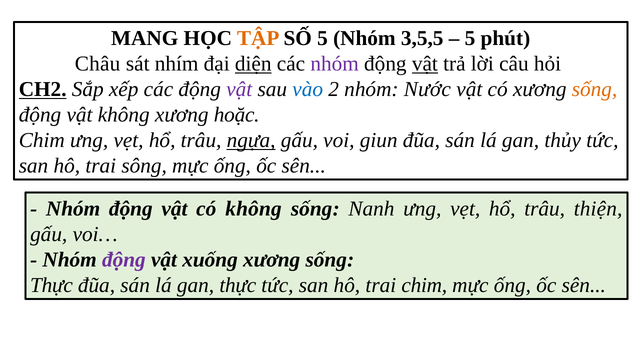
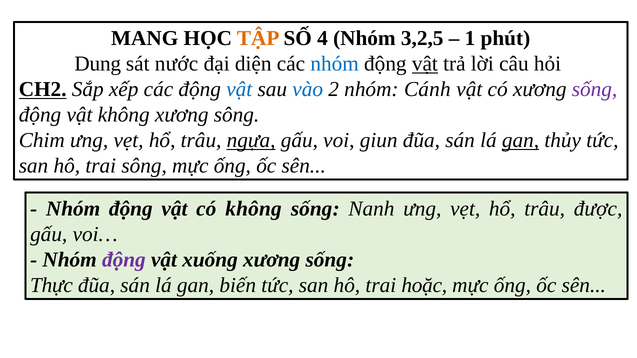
SỐ 5: 5 -> 4 (323, 38)
3,5,5: 3,5,5 -> 3,2,5 (422, 38)
5: 5 -> 1 (470, 38)
Châu: Châu -> Dung (98, 64)
nhím: nhím -> nước (177, 64)
diện underline: present -> none (253, 64)
nhóm colour: purple -> blue (335, 64)
vật colour: purple -> blue (239, 89)
Nước: Nước -> Cánh (427, 89)
sống colour: orange -> purple (595, 89)
xương hoặc: hoặc -> sông (237, 115)
gan underline: none -> present (521, 140)
thiện: thiện -> được (598, 209)
gan thực: thực -> biến (238, 285)
trai chim: chim -> hoặc (424, 285)
